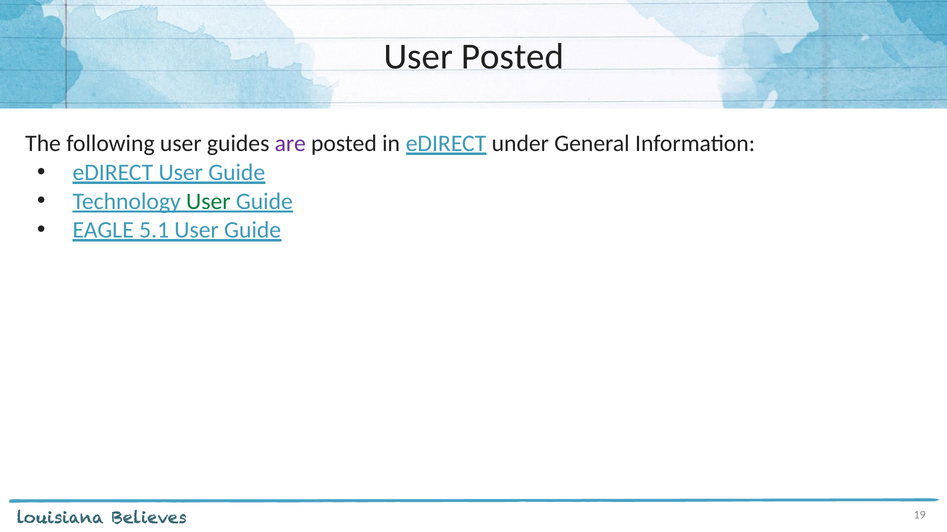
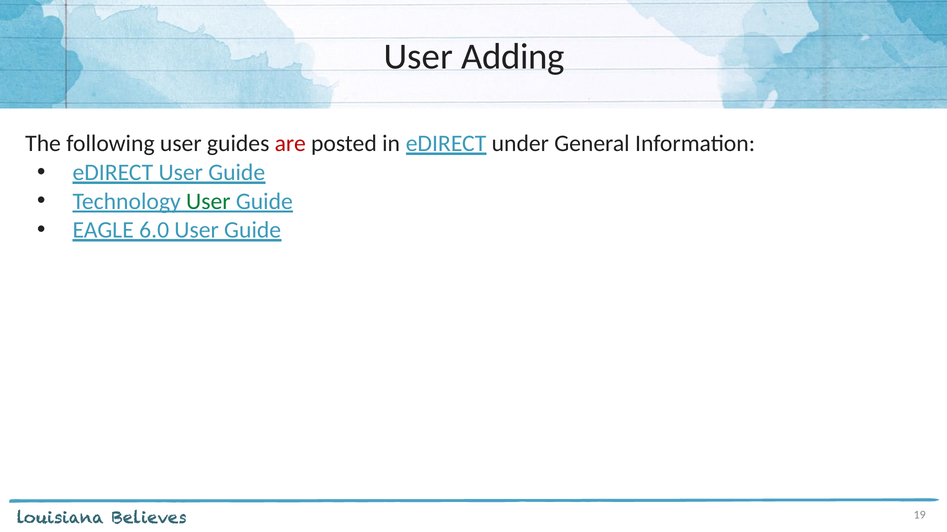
User Posted: Posted -> Adding (513, 57)
are colour: purple -> red (290, 144)
5.1: 5.1 -> 6.0 (154, 230)
